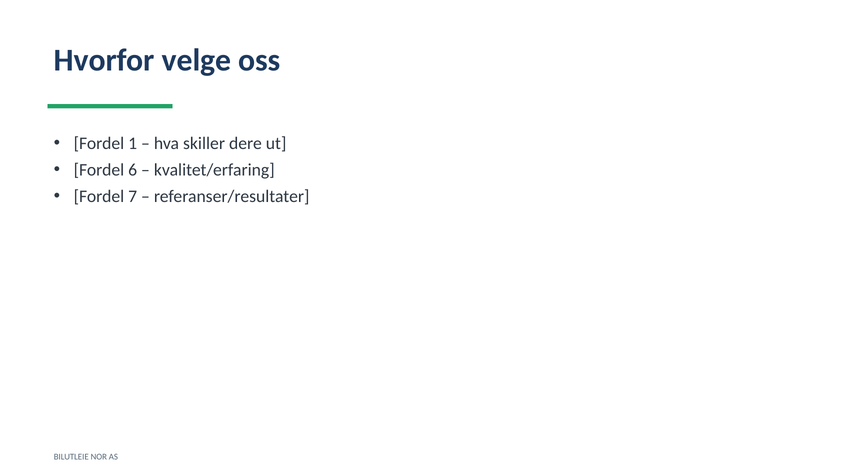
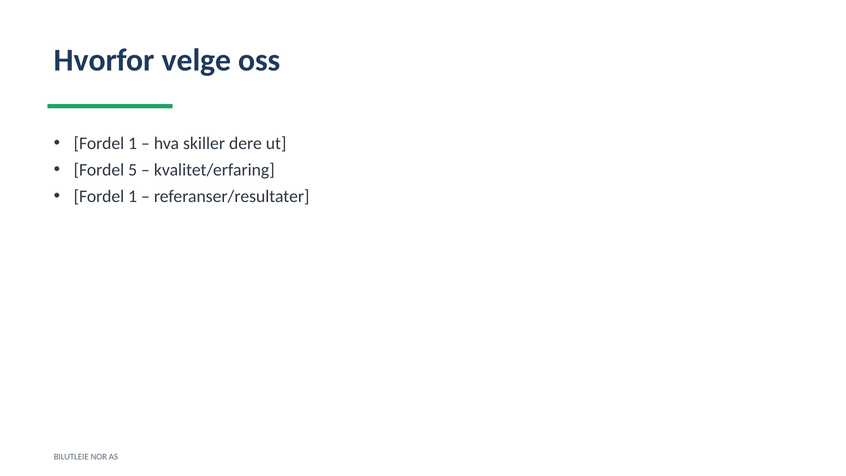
6: 6 -> 5 (133, 170)
7: 7 -> 1 (133, 196)
